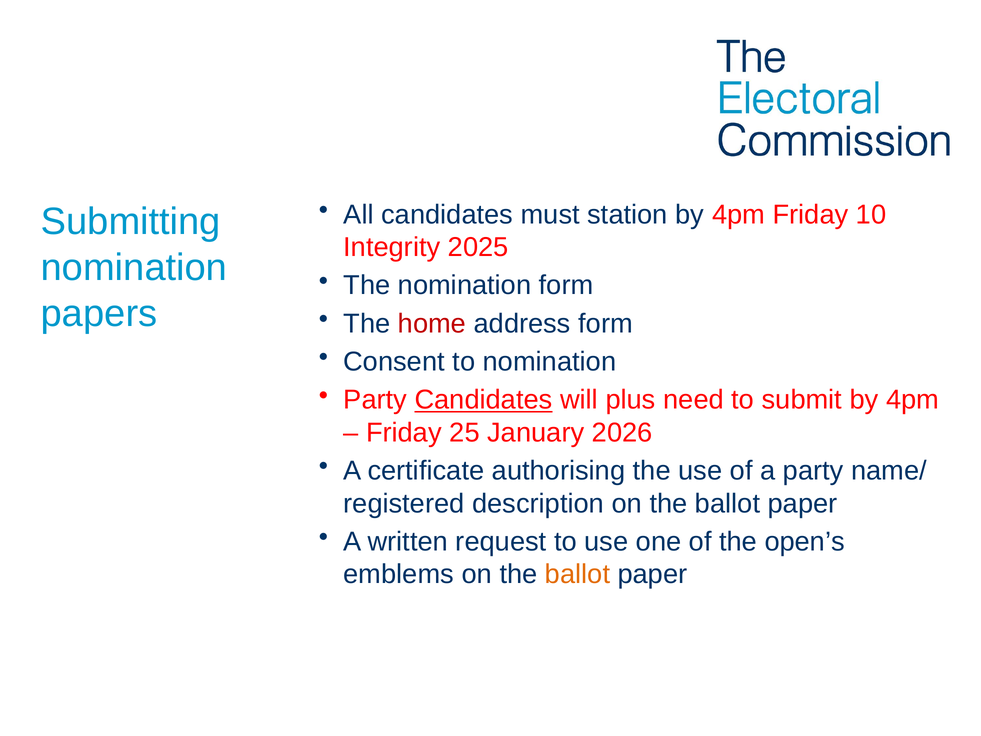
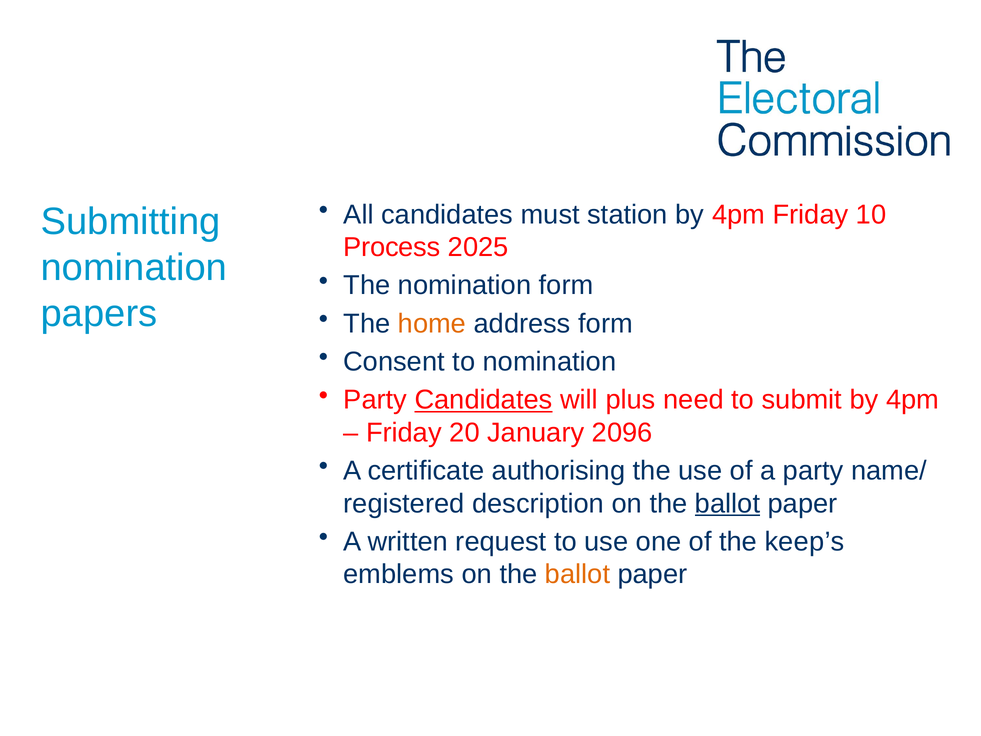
Integrity: Integrity -> Process (392, 247)
home colour: red -> orange (432, 323)
25: 25 -> 20 (465, 433)
2026: 2026 -> 2096 (622, 433)
ballot underline: none -> present (728, 503)
open’s: open’s -> keep’s (805, 542)
